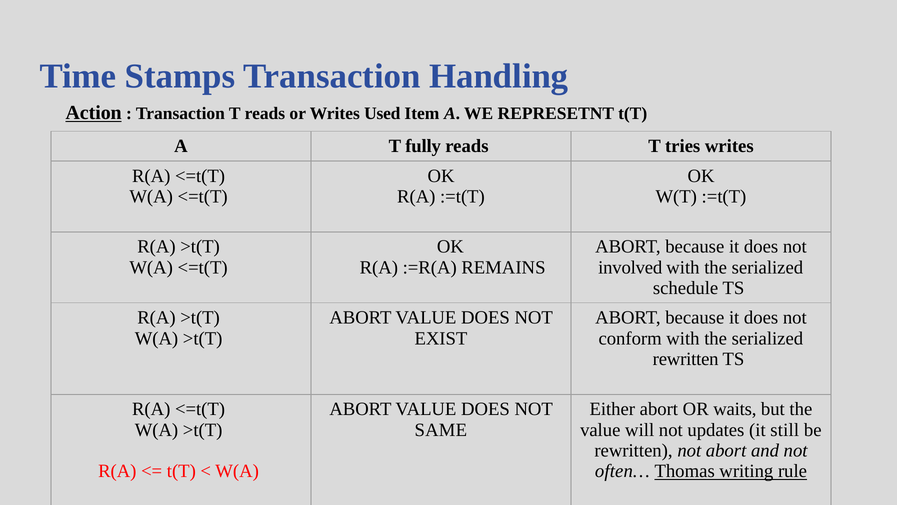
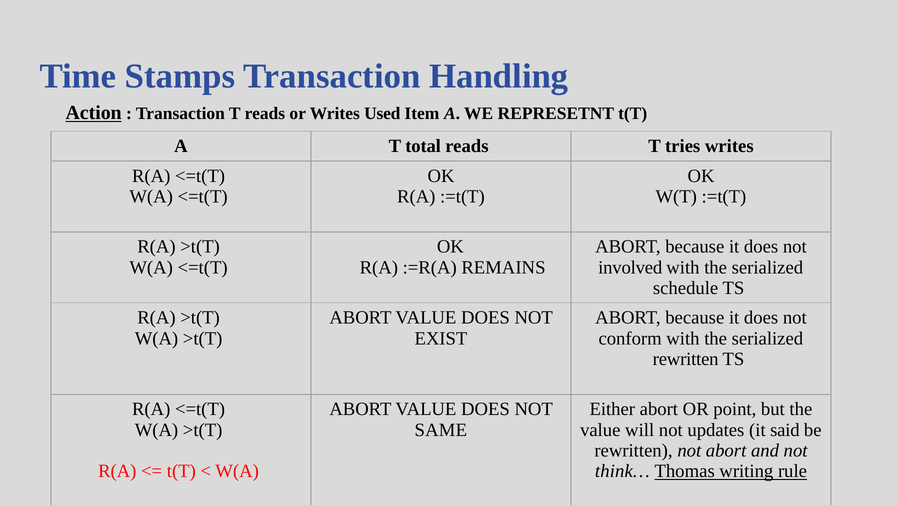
fully: fully -> total (423, 146)
waits: waits -> point (735, 409)
still: still -> said (785, 430)
often…: often… -> think… (622, 471)
